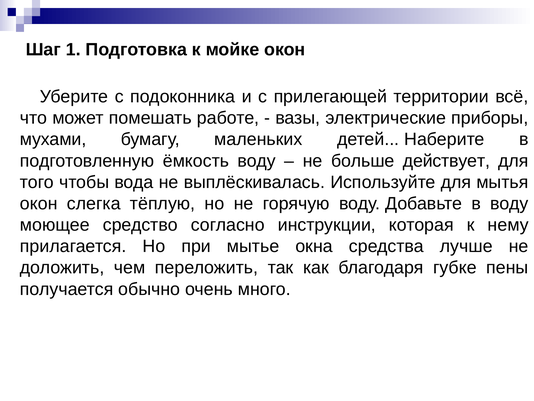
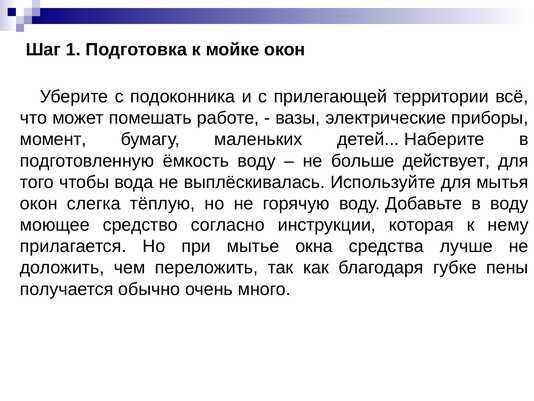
мухами: мухами -> момент (53, 139)
